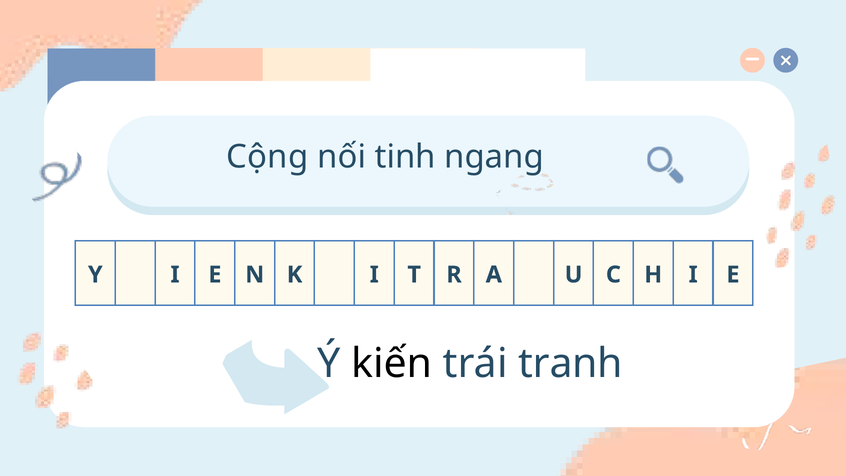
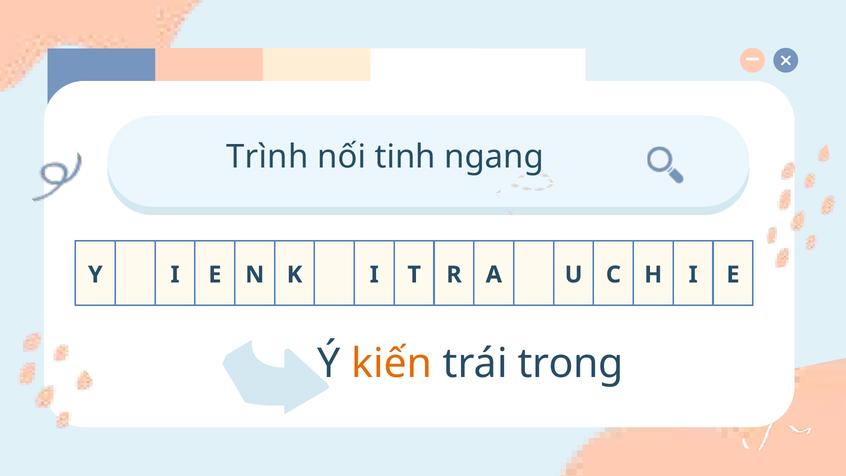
Cộng: Cộng -> Trình (267, 157)
kiến colour: black -> orange (392, 364)
tranh: tranh -> trong (571, 364)
